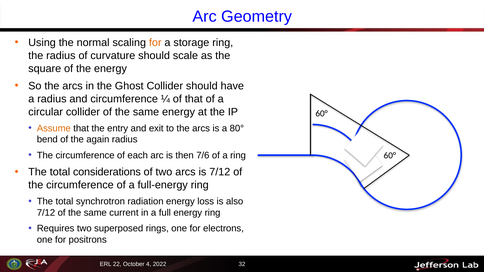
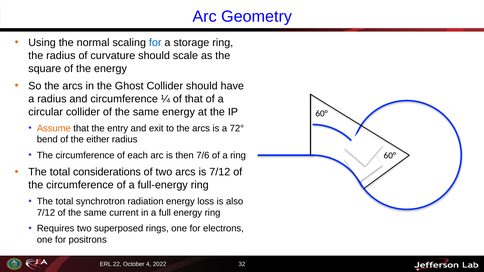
for colour: orange -> blue (155, 43)
80°: 80° -> 72° (237, 128)
again: again -> either (98, 140)
